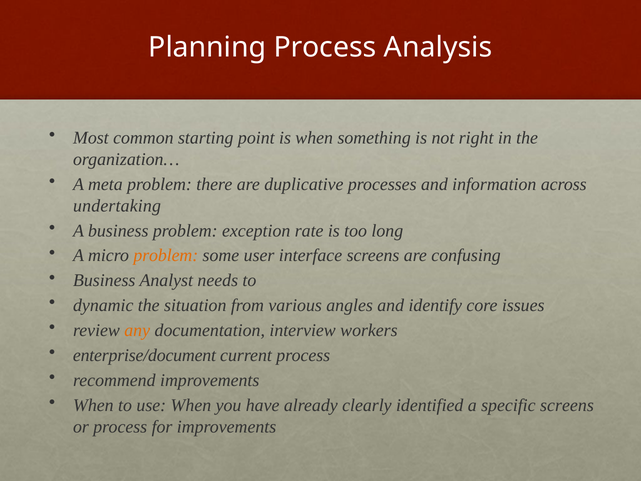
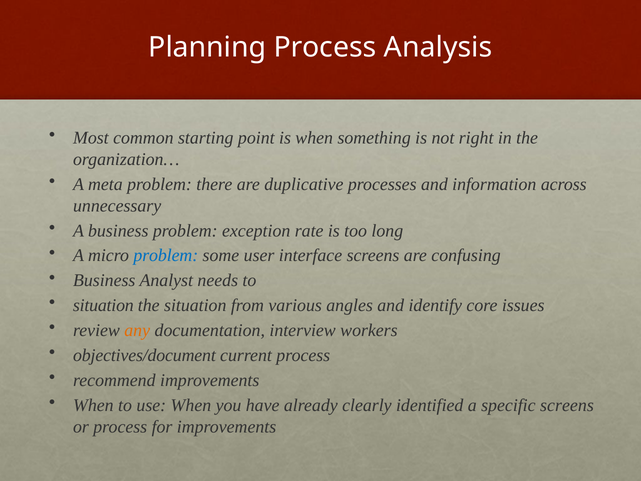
undertaking: undertaking -> unnecessary (117, 206)
problem colour: orange -> blue (166, 255)
dynamic: dynamic -> situation (103, 305)
enterprise/document: enterprise/document -> objectives/document (144, 355)
